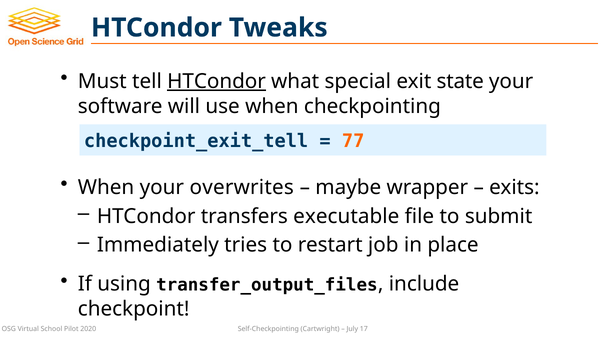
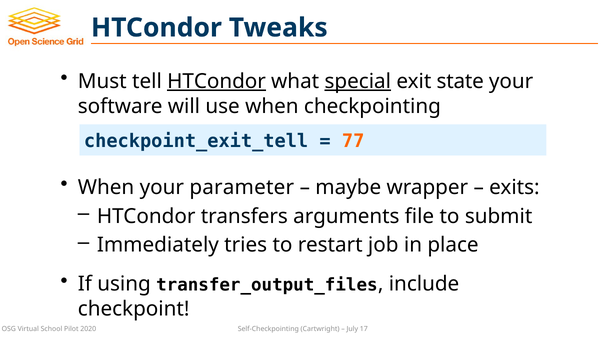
special underline: none -> present (358, 81)
overwrites: overwrites -> parameter (242, 187)
executable: executable -> arguments (346, 216)
